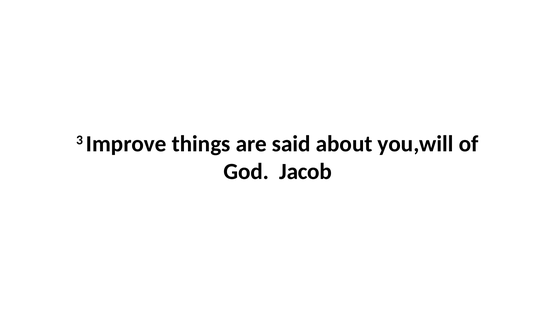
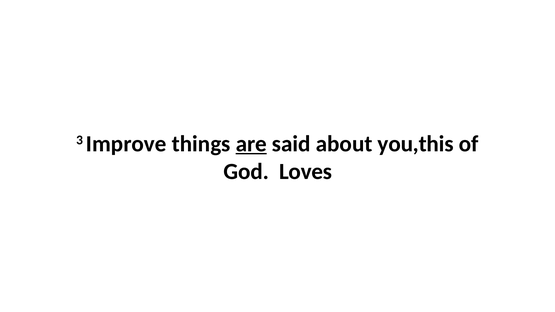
are underline: none -> present (251, 144)
you,will: you,will -> you,this (416, 144)
Jacob: Jacob -> Loves (306, 172)
